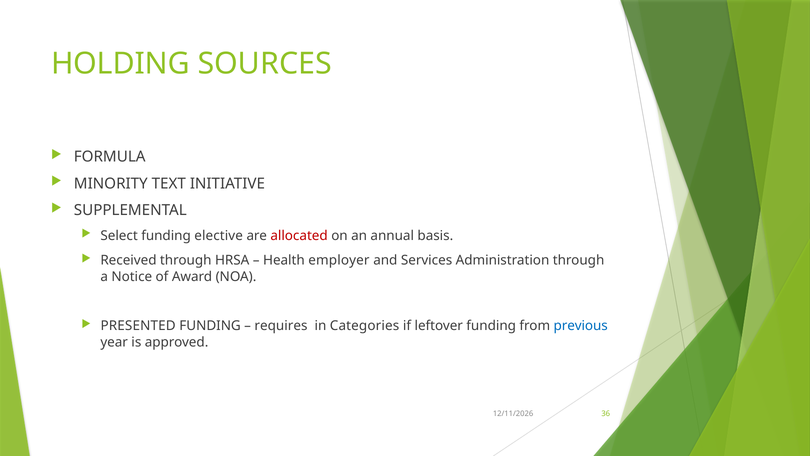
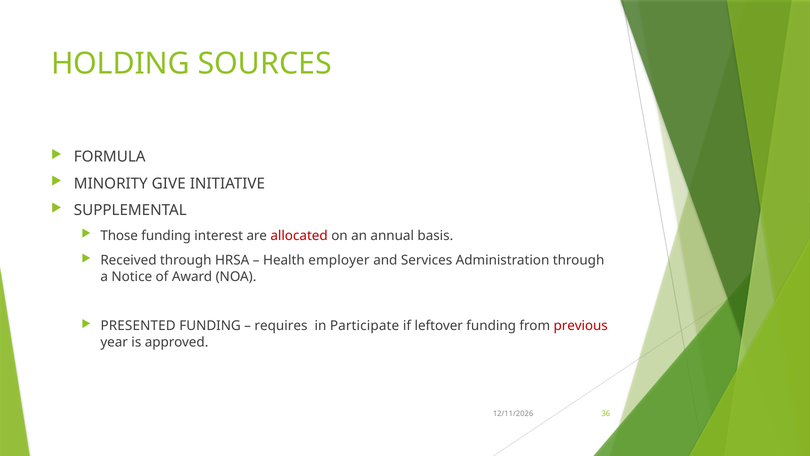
TEXT: TEXT -> GIVE (169, 183)
Select: Select -> Those (119, 236)
elective: elective -> interest (219, 236)
Categories: Categories -> Participate (365, 326)
previous colour: blue -> red (581, 326)
